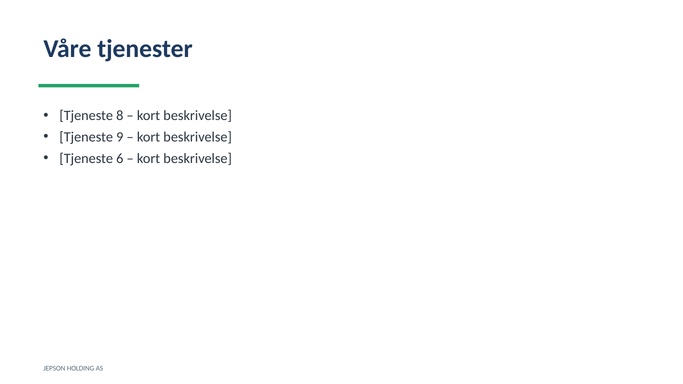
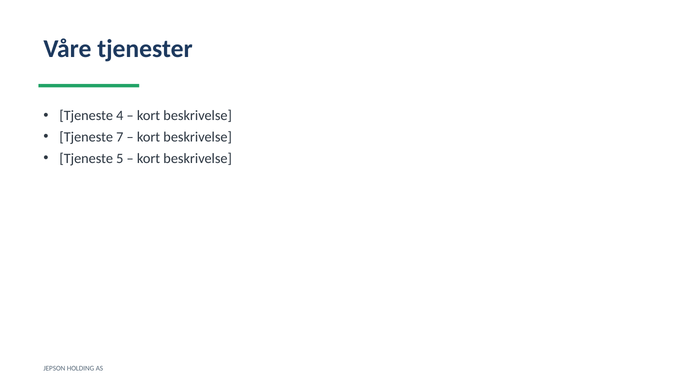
8: 8 -> 4 (120, 116)
9: 9 -> 7 (120, 137)
6: 6 -> 5 (120, 158)
